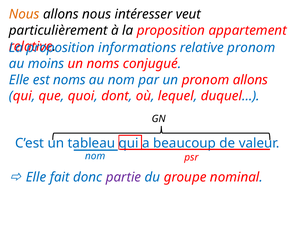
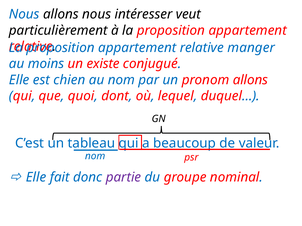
Nous colour: orange -> blue (24, 14)
informations: informations -> appartement (137, 48)
relative pronom: pronom -> manger (251, 48)
un noms: noms -> existe (103, 64)
est noms: noms -> chien (69, 80)
